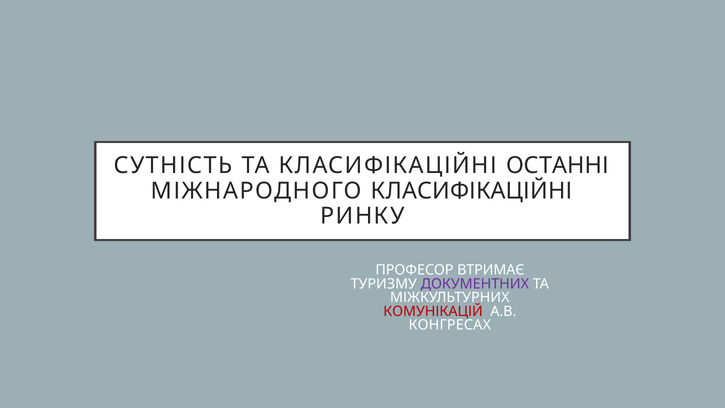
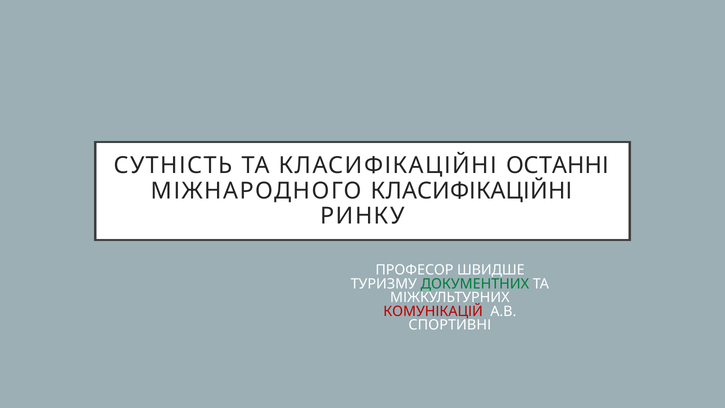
ВТРИМАЄ: ВТРИМАЄ -> ШВИДШЕ (491, 270)
ДОКУМЕНТНИХ colour: purple -> green (475, 284)
КОНГРЕСАХ: КОНГРЕСАХ -> СПОРТИВНІ (450, 325)
